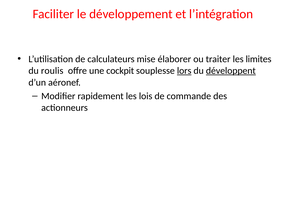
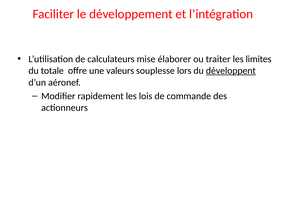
roulis: roulis -> totale (52, 71)
cockpit: cockpit -> valeurs (120, 71)
lors underline: present -> none (184, 71)
